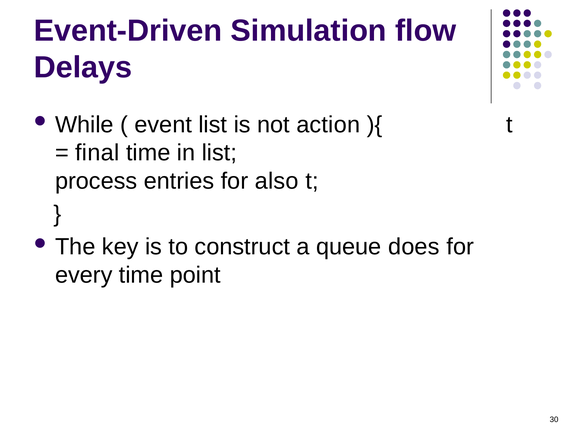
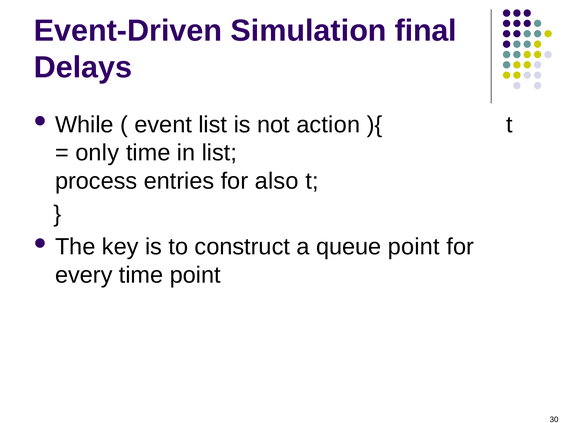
flow: flow -> final (426, 31)
final: final -> only (97, 153)
queue does: does -> point (414, 247)
